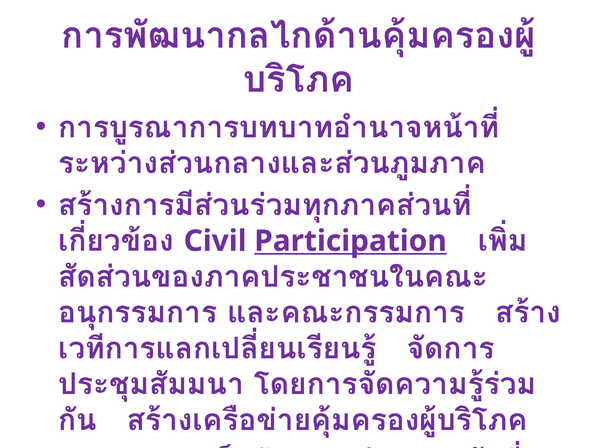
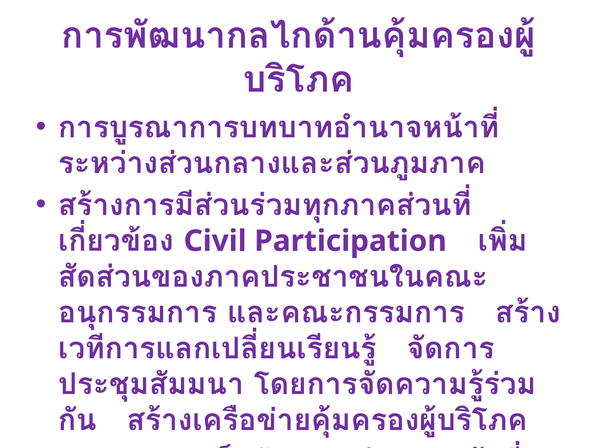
Participation underline: present -> none (350, 241)
